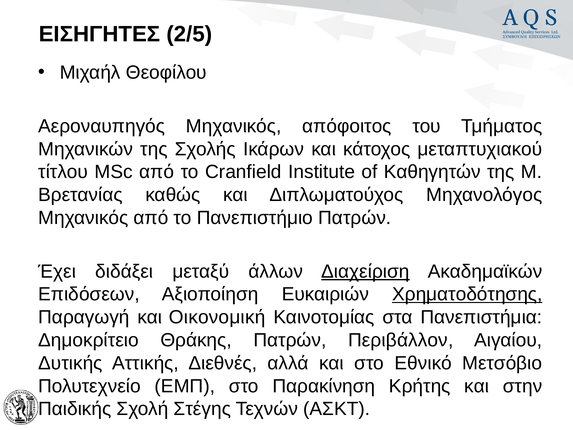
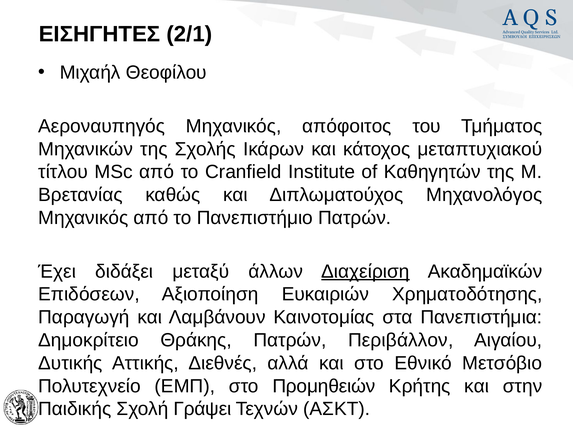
2/5: 2/5 -> 2/1 (189, 34)
Χρηματοδότησης underline: present -> none (467, 294)
Οικονομική: Οικονομική -> Λαμβάνουν (217, 317)
Παρακίνηση: Παρακίνηση -> Προμηθειών (324, 386)
Στέγης: Στέγης -> Γράψει (202, 409)
